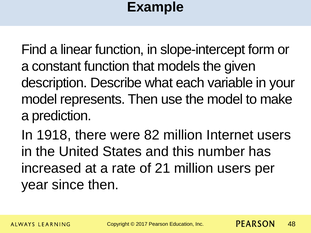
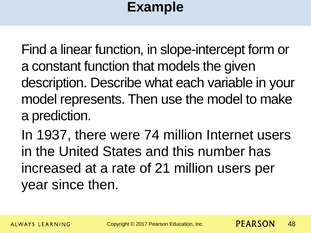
1918: 1918 -> 1937 (54, 135)
82: 82 -> 74 (152, 135)
